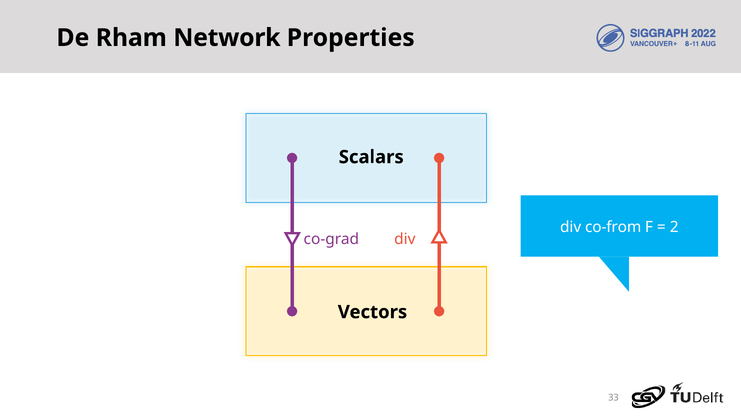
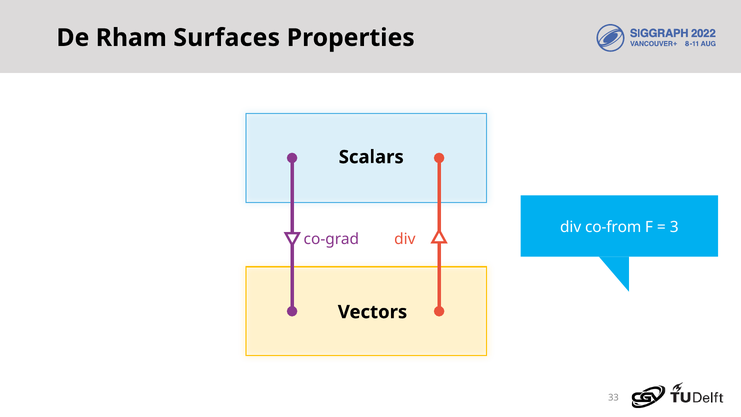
Network: Network -> Surfaces (227, 38)
2: 2 -> 3 (674, 227)
